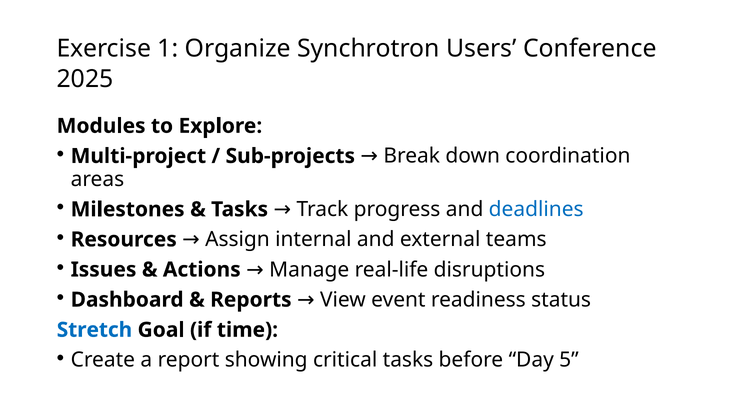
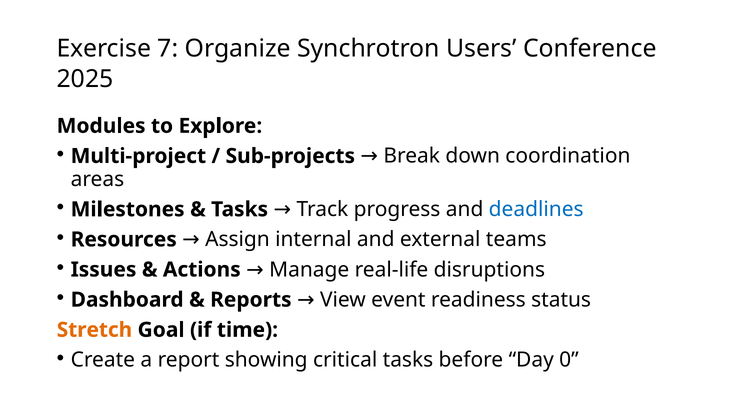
1: 1 -> 7 (168, 48)
Stretch colour: blue -> orange (94, 329)
5: 5 -> 0 (569, 360)
